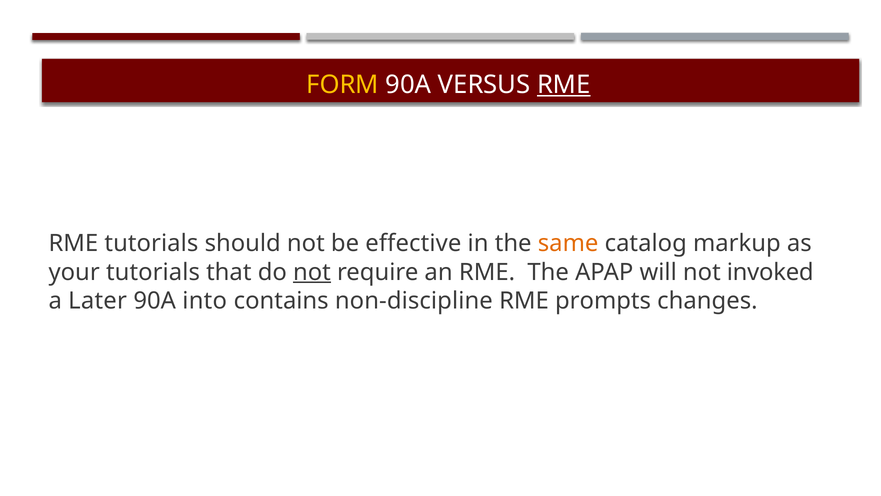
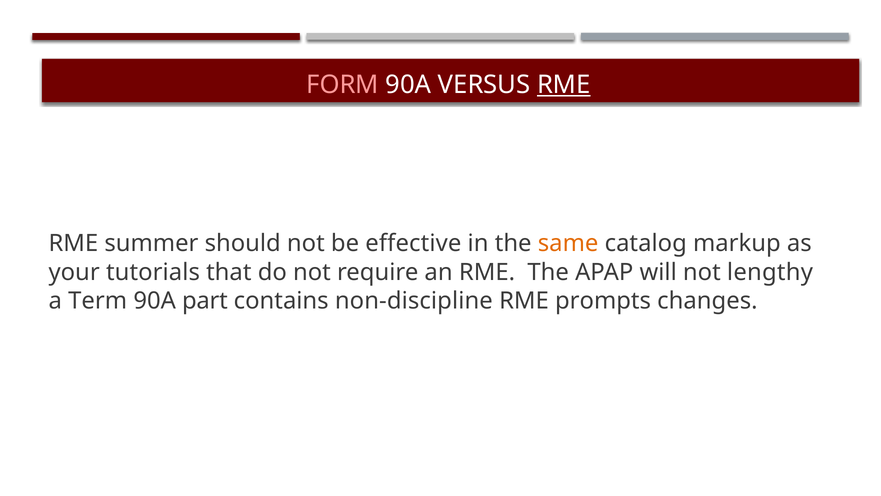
FORM colour: yellow -> pink (343, 85)
RME tutorials: tutorials -> summer (151, 243)
not underline: present -> none (312, 272)
invoked: invoked -> lengthy (770, 272)
Later: Later -> Term (98, 301)
into: into -> part (205, 301)
